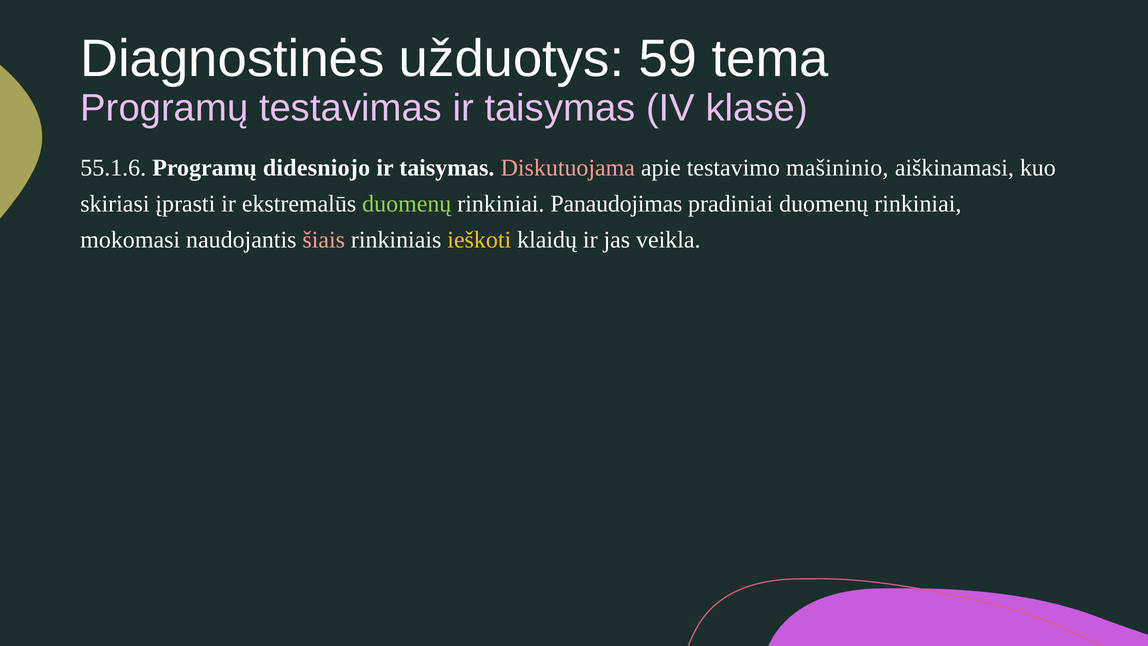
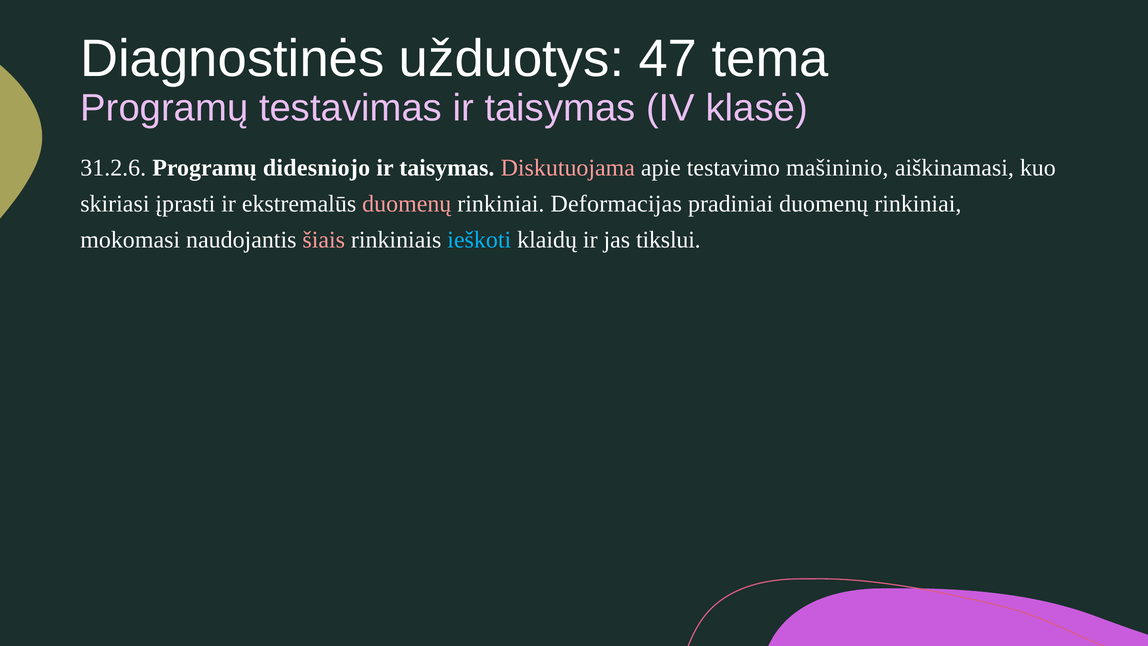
59: 59 -> 47 (668, 59)
55.1.6: 55.1.6 -> 31.2.6 (113, 168)
duomenų colour: light green -> pink (407, 204)
Panaudojimas: Panaudojimas -> Deformacijas (616, 204)
ieškoti colour: yellow -> light blue (479, 240)
veikla: veikla -> tikslui (668, 240)
